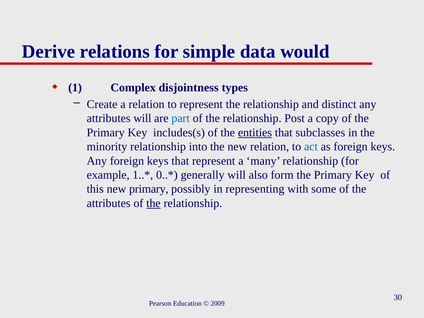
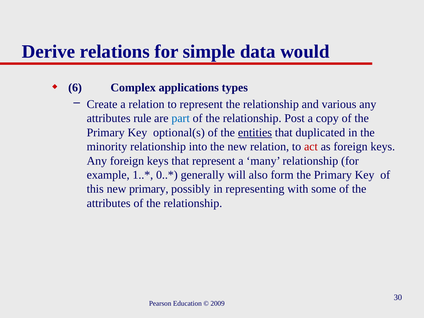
1: 1 -> 6 (75, 88)
disjointness: disjointness -> applications (189, 88)
distinct: distinct -> various (339, 104)
attributes will: will -> rule (142, 118)
includes(s: includes(s -> optional(s (179, 133)
subclasses: subclasses -> duplicated (320, 133)
act colour: blue -> red (311, 147)
the underline: present -> none (153, 203)
